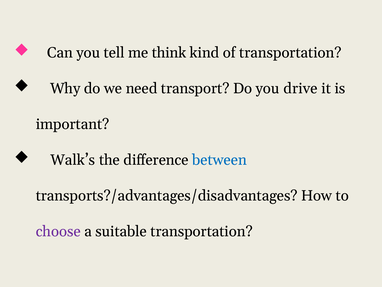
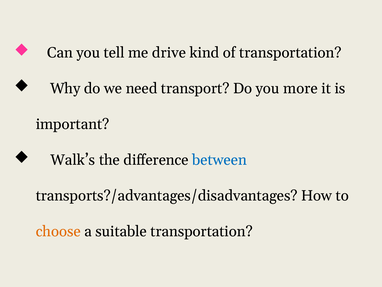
think: think -> drive (169, 53)
drive: drive -> more (300, 88)
choose colour: purple -> orange (58, 231)
